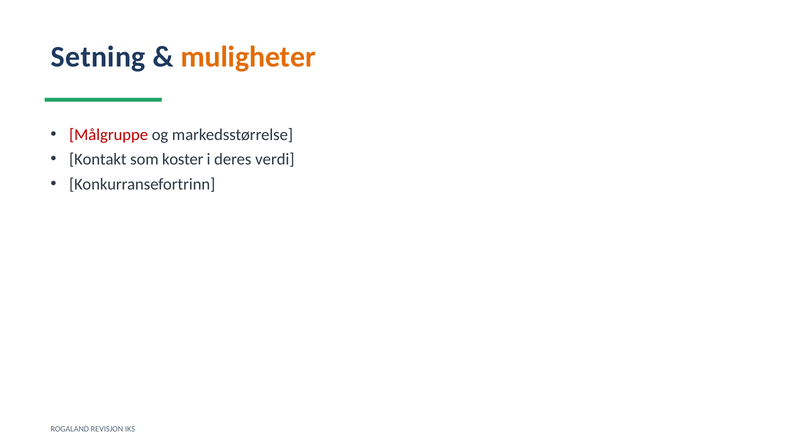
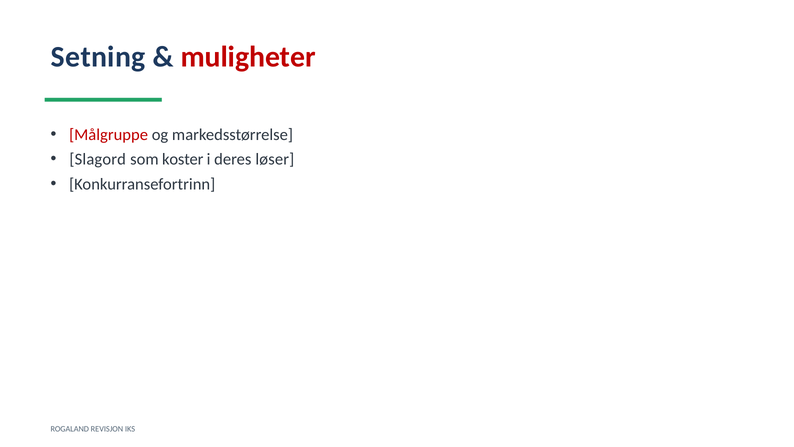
muligheter colour: orange -> red (248, 57)
Kontakt: Kontakt -> Slagord (98, 159)
verdi: verdi -> løser (275, 159)
